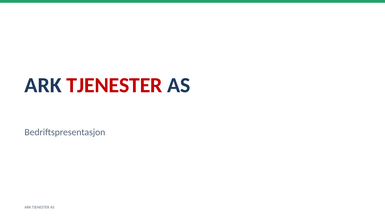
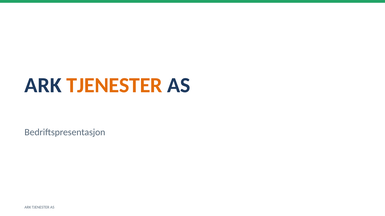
TJENESTER colour: red -> orange (114, 85)
